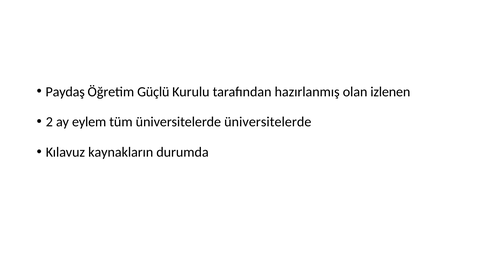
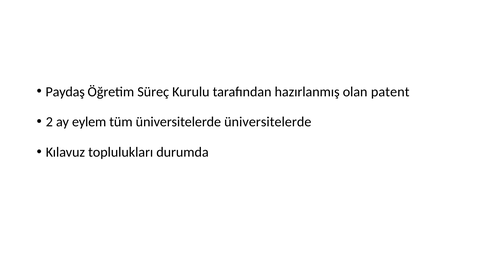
Güçlü: Güçlü -> Süreç (153, 92)
izlenen: izlenen -> patent (390, 92)
kaynakların: kaynakların -> toplulukları (121, 152)
